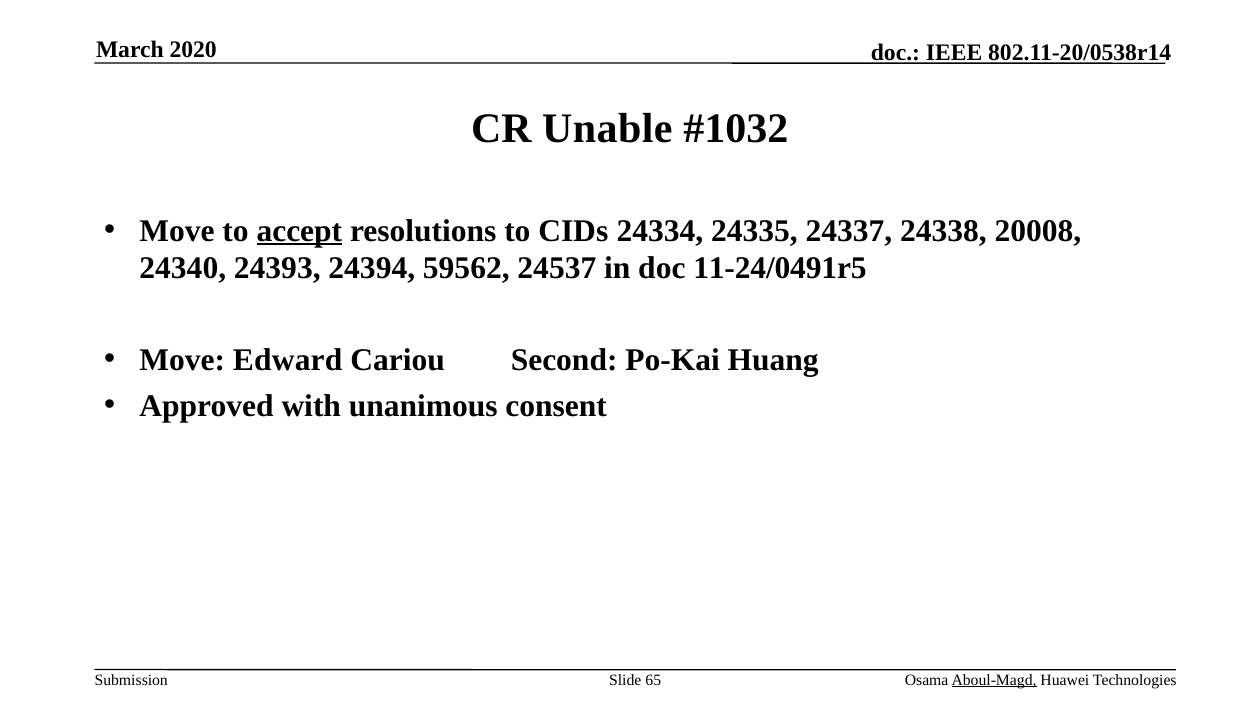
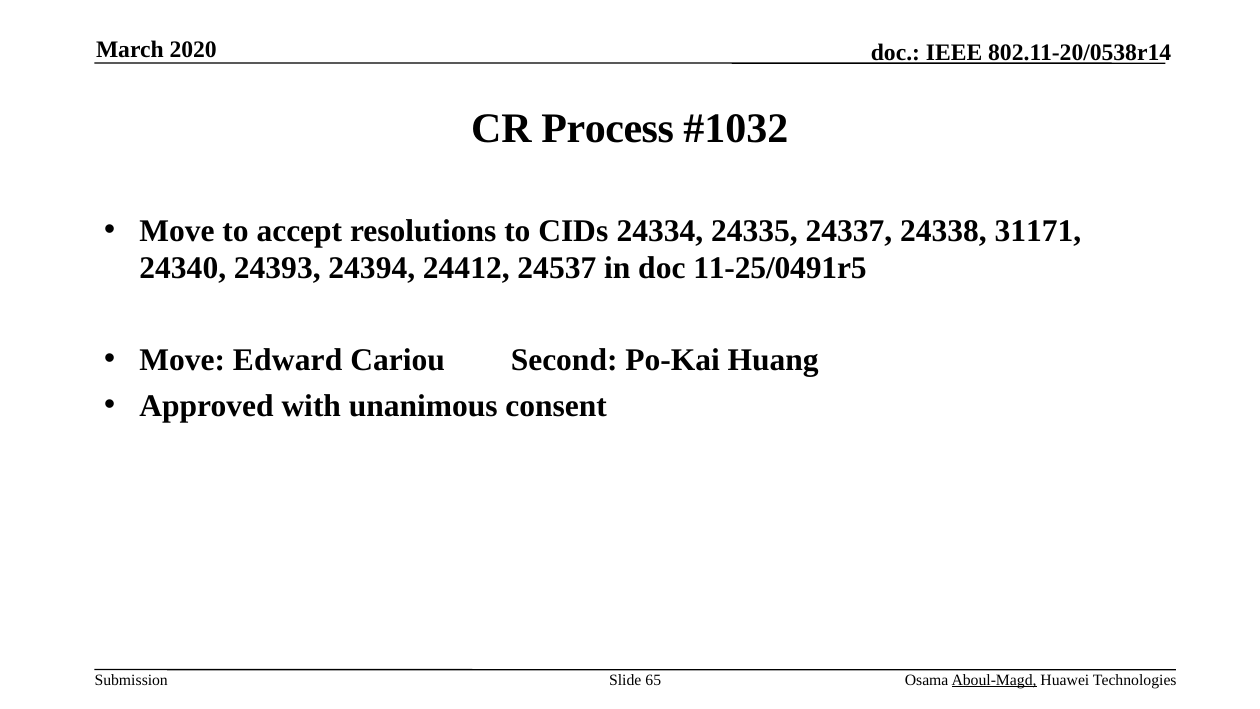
Unable: Unable -> Process (608, 129)
accept underline: present -> none (299, 231)
20008: 20008 -> 31171 (1038, 231)
59562: 59562 -> 24412 (466, 268)
11-24/0491r5: 11-24/0491r5 -> 11-25/0491r5 (780, 268)
